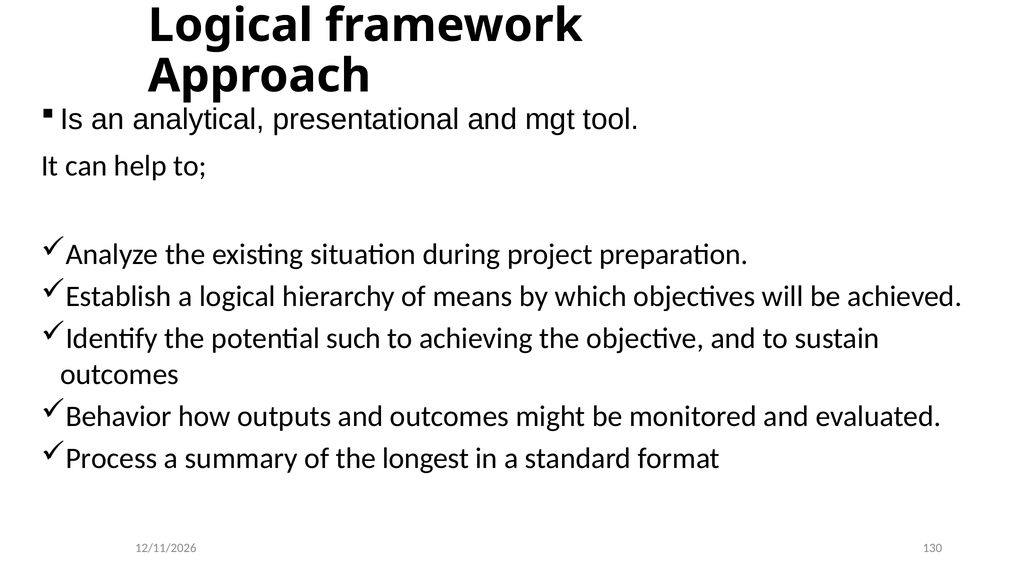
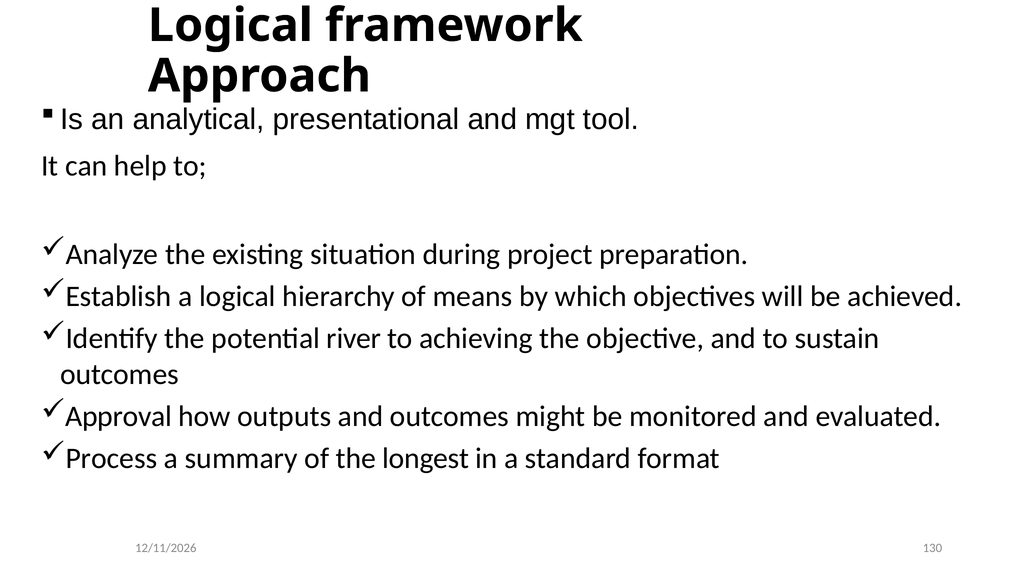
such: such -> river (354, 338)
Behavior: Behavior -> Approval (119, 416)
